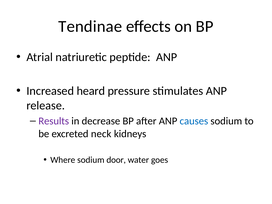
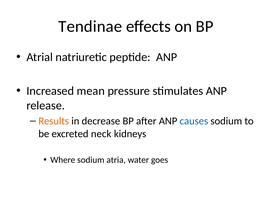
heard: heard -> mean (91, 91)
Results colour: purple -> orange (54, 121)
door: door -> atria (116, 160)
